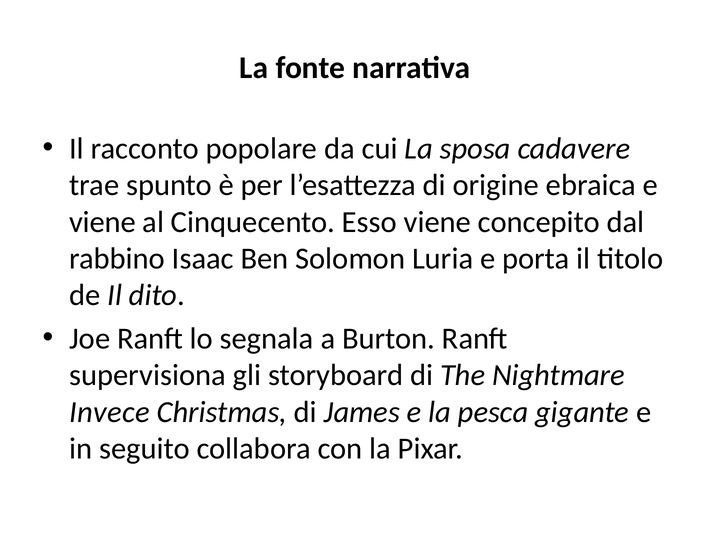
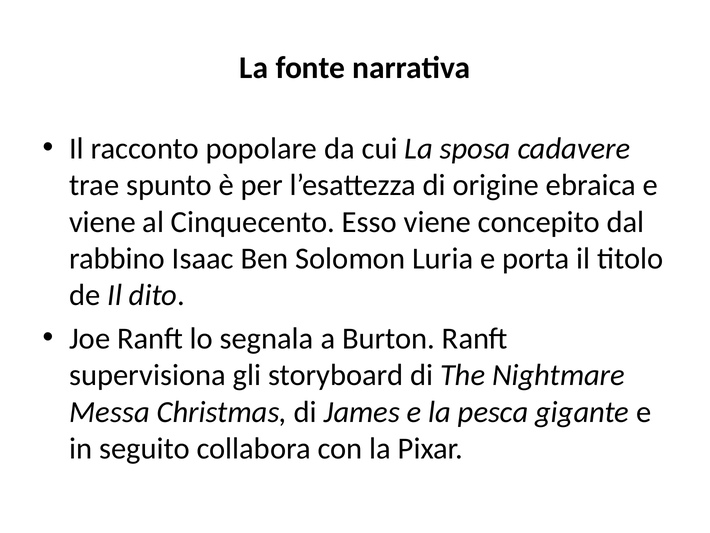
Invece: Invece -> Messa (110, 412)
